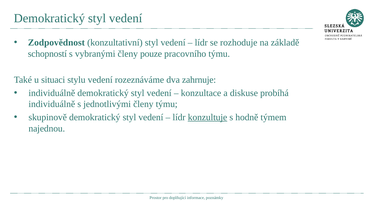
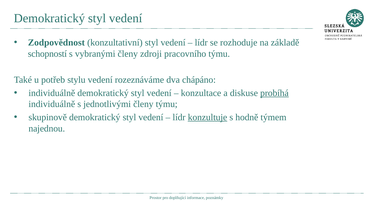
pouze: pouze -> zdroji (151, 54)
situaci: situaci -> potřeb (53, 80)
zahrnuje: zahrnuje -> chápáno (199, 80)
probíhá underline: none -> present (274, 93)
